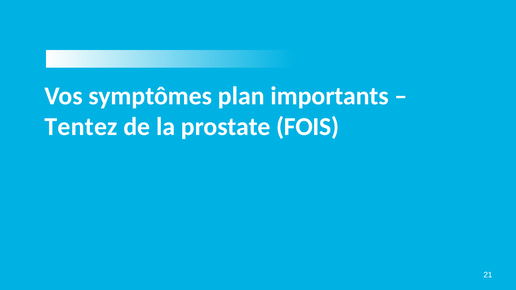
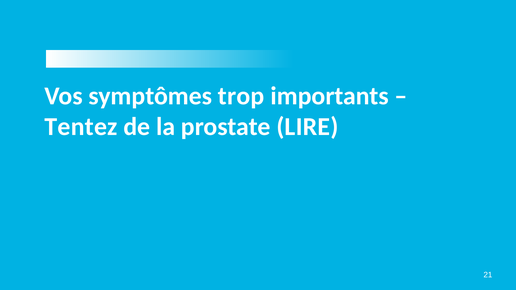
plan: plan -> trop (241, 96)
FOIS: FOIS -> LIRE (307, 127)
